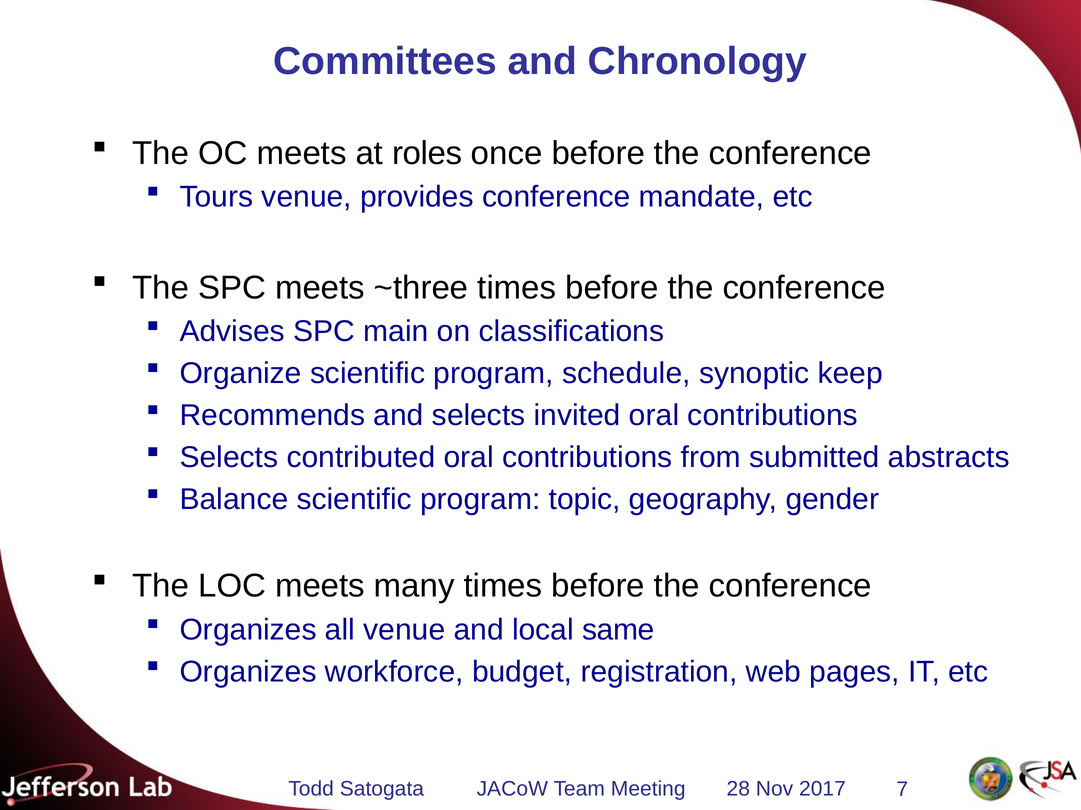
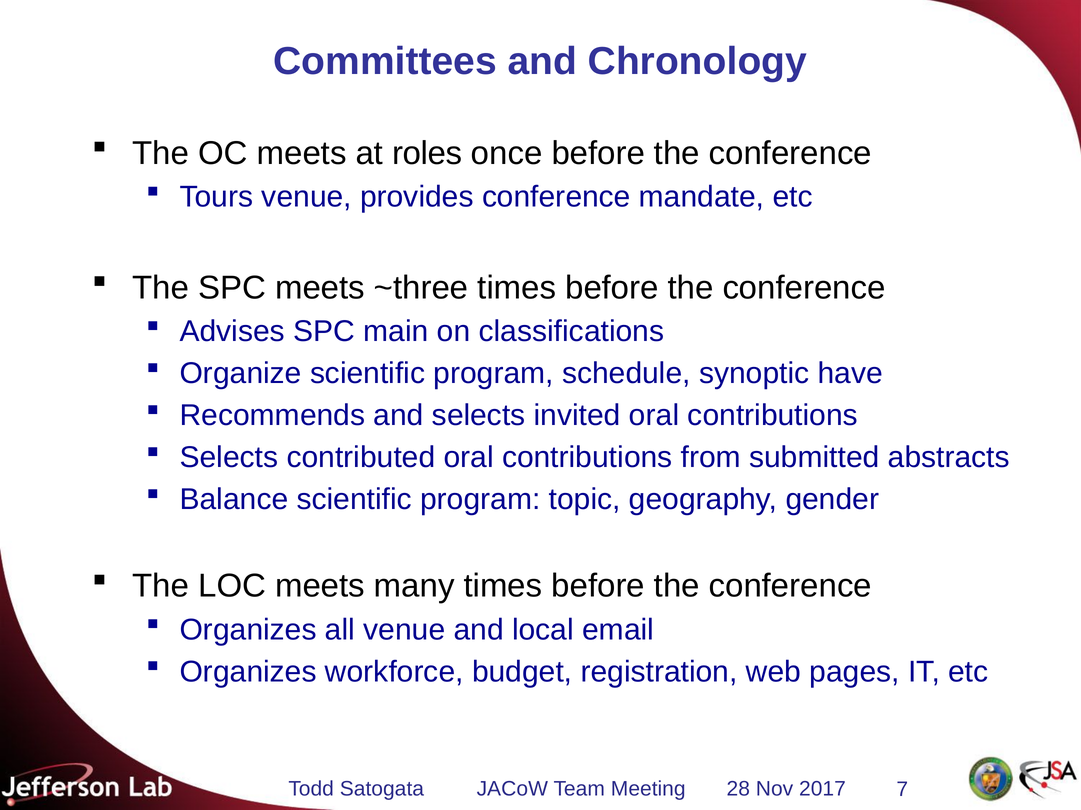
keep: keep -> have (850, 374)
same: same -> email (618, 630)
